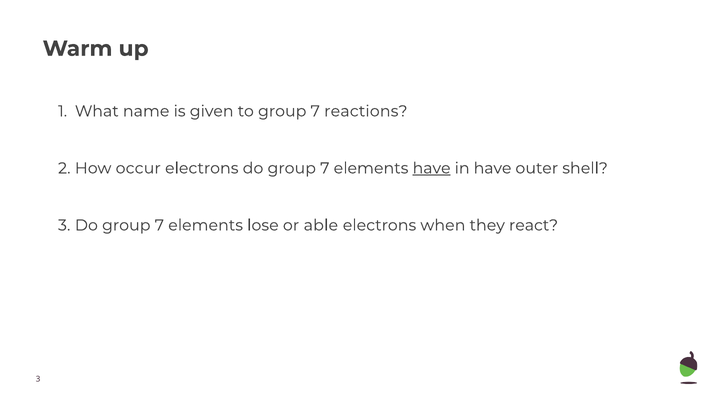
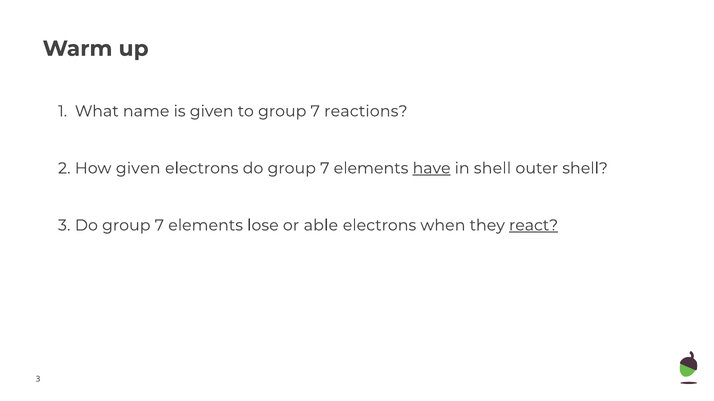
How occur: occur -> given (138, 168)
in have: have -> shell (492, 168)
react underline: none -> present (534, 226)
